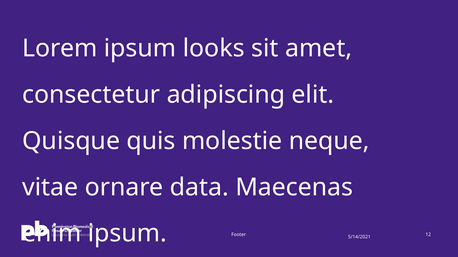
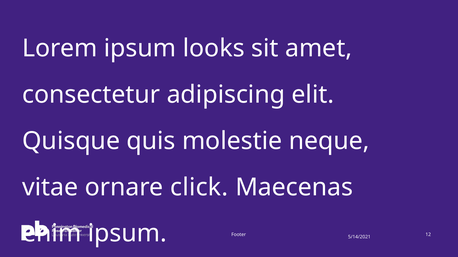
data: data -> click (199, 188)
